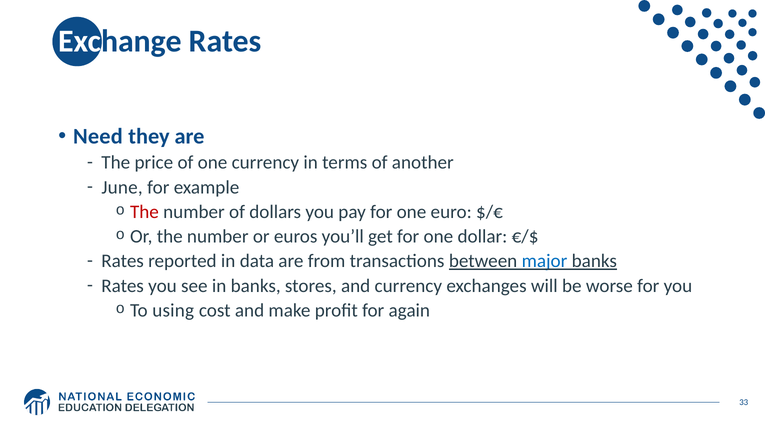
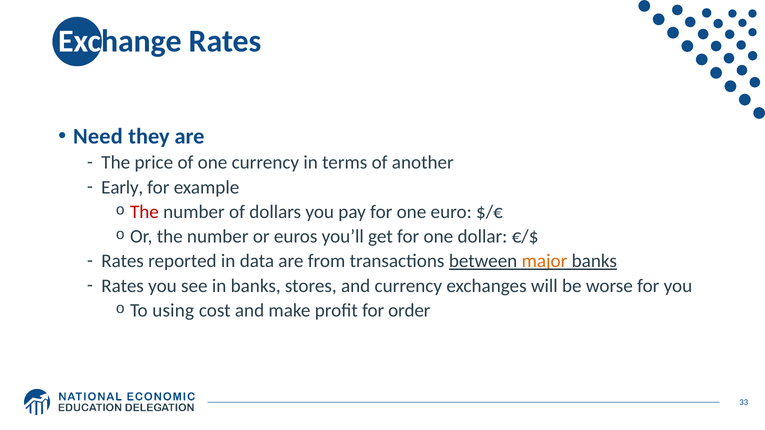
June: June -> Early (122, 187)
major colour: blue -> orange (545, 261)
again: again -> order (409, 311)
